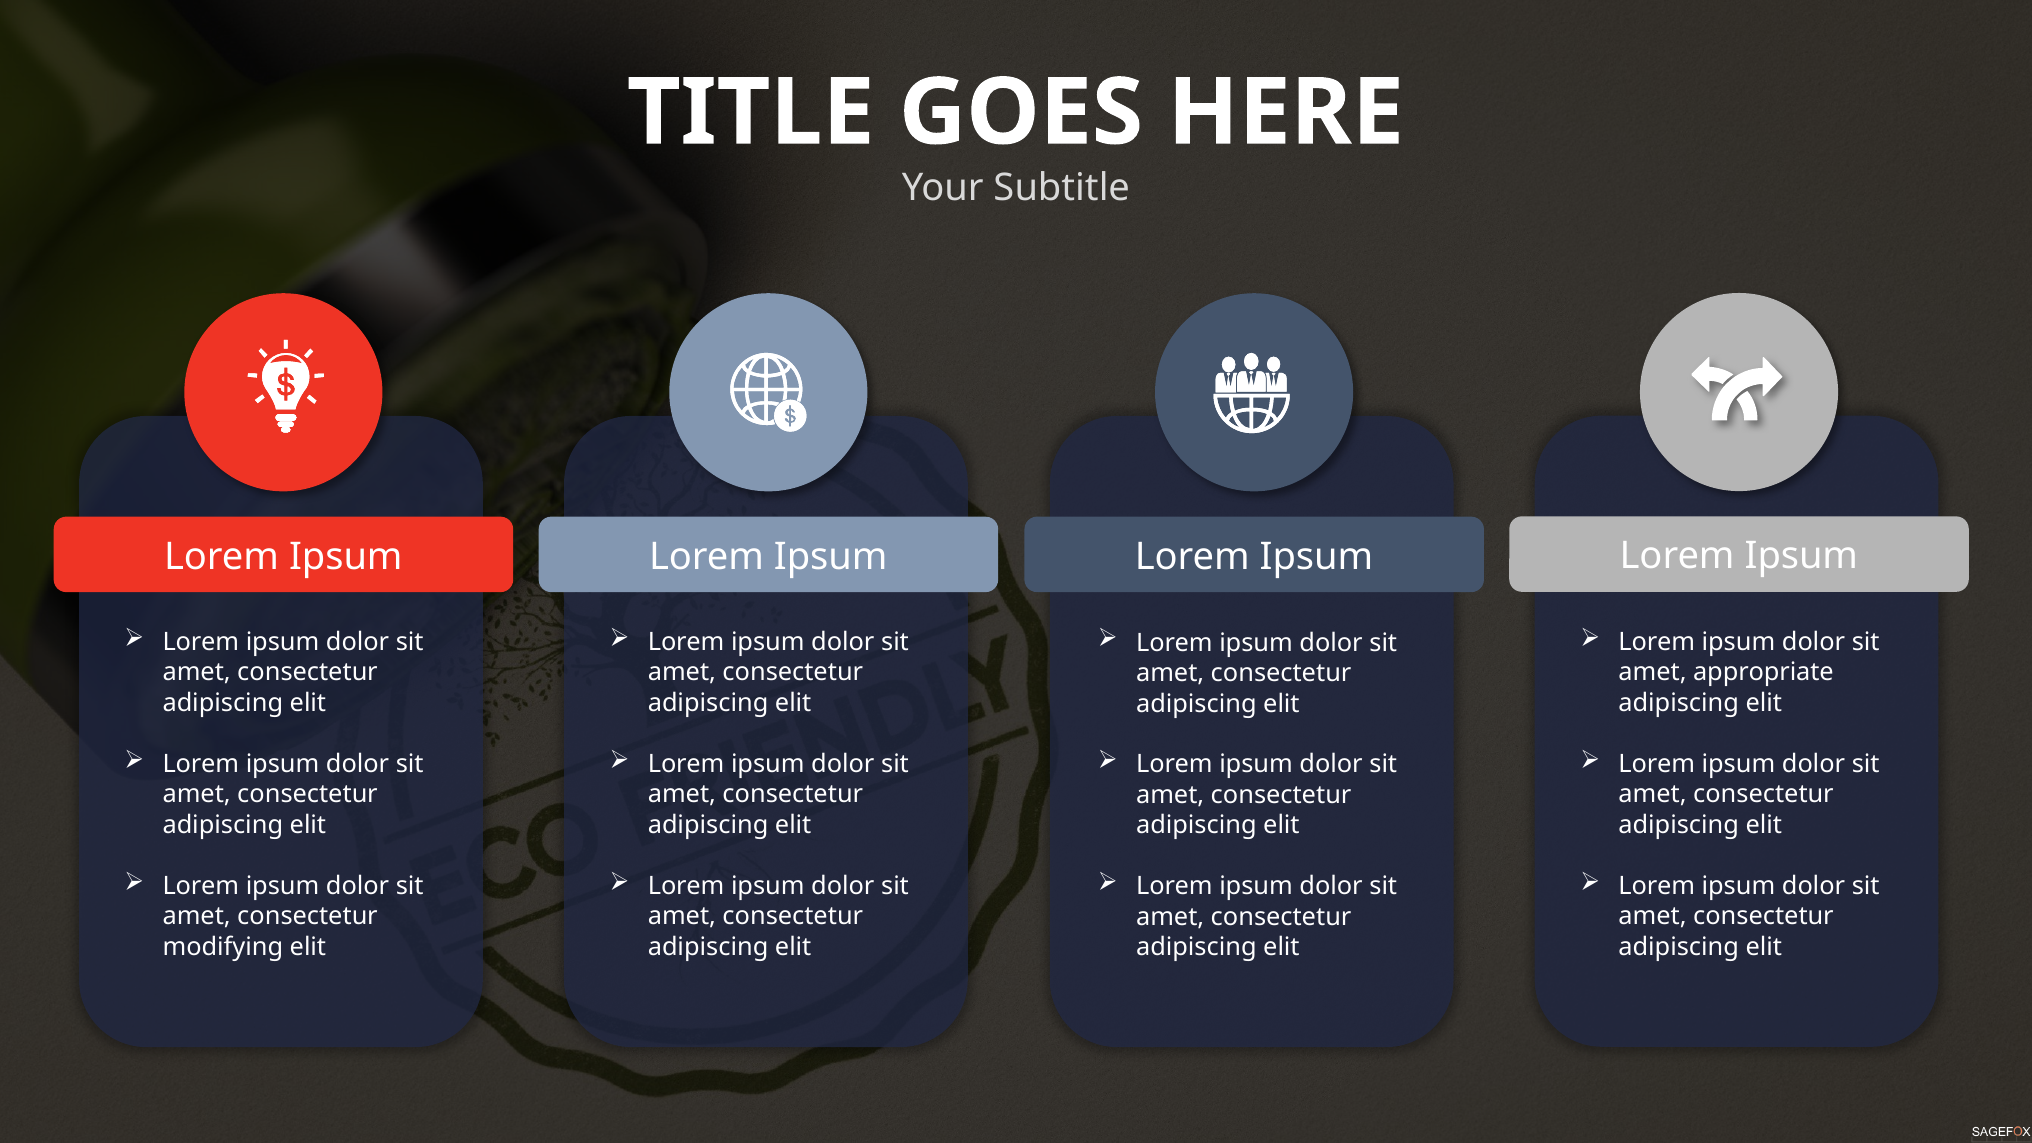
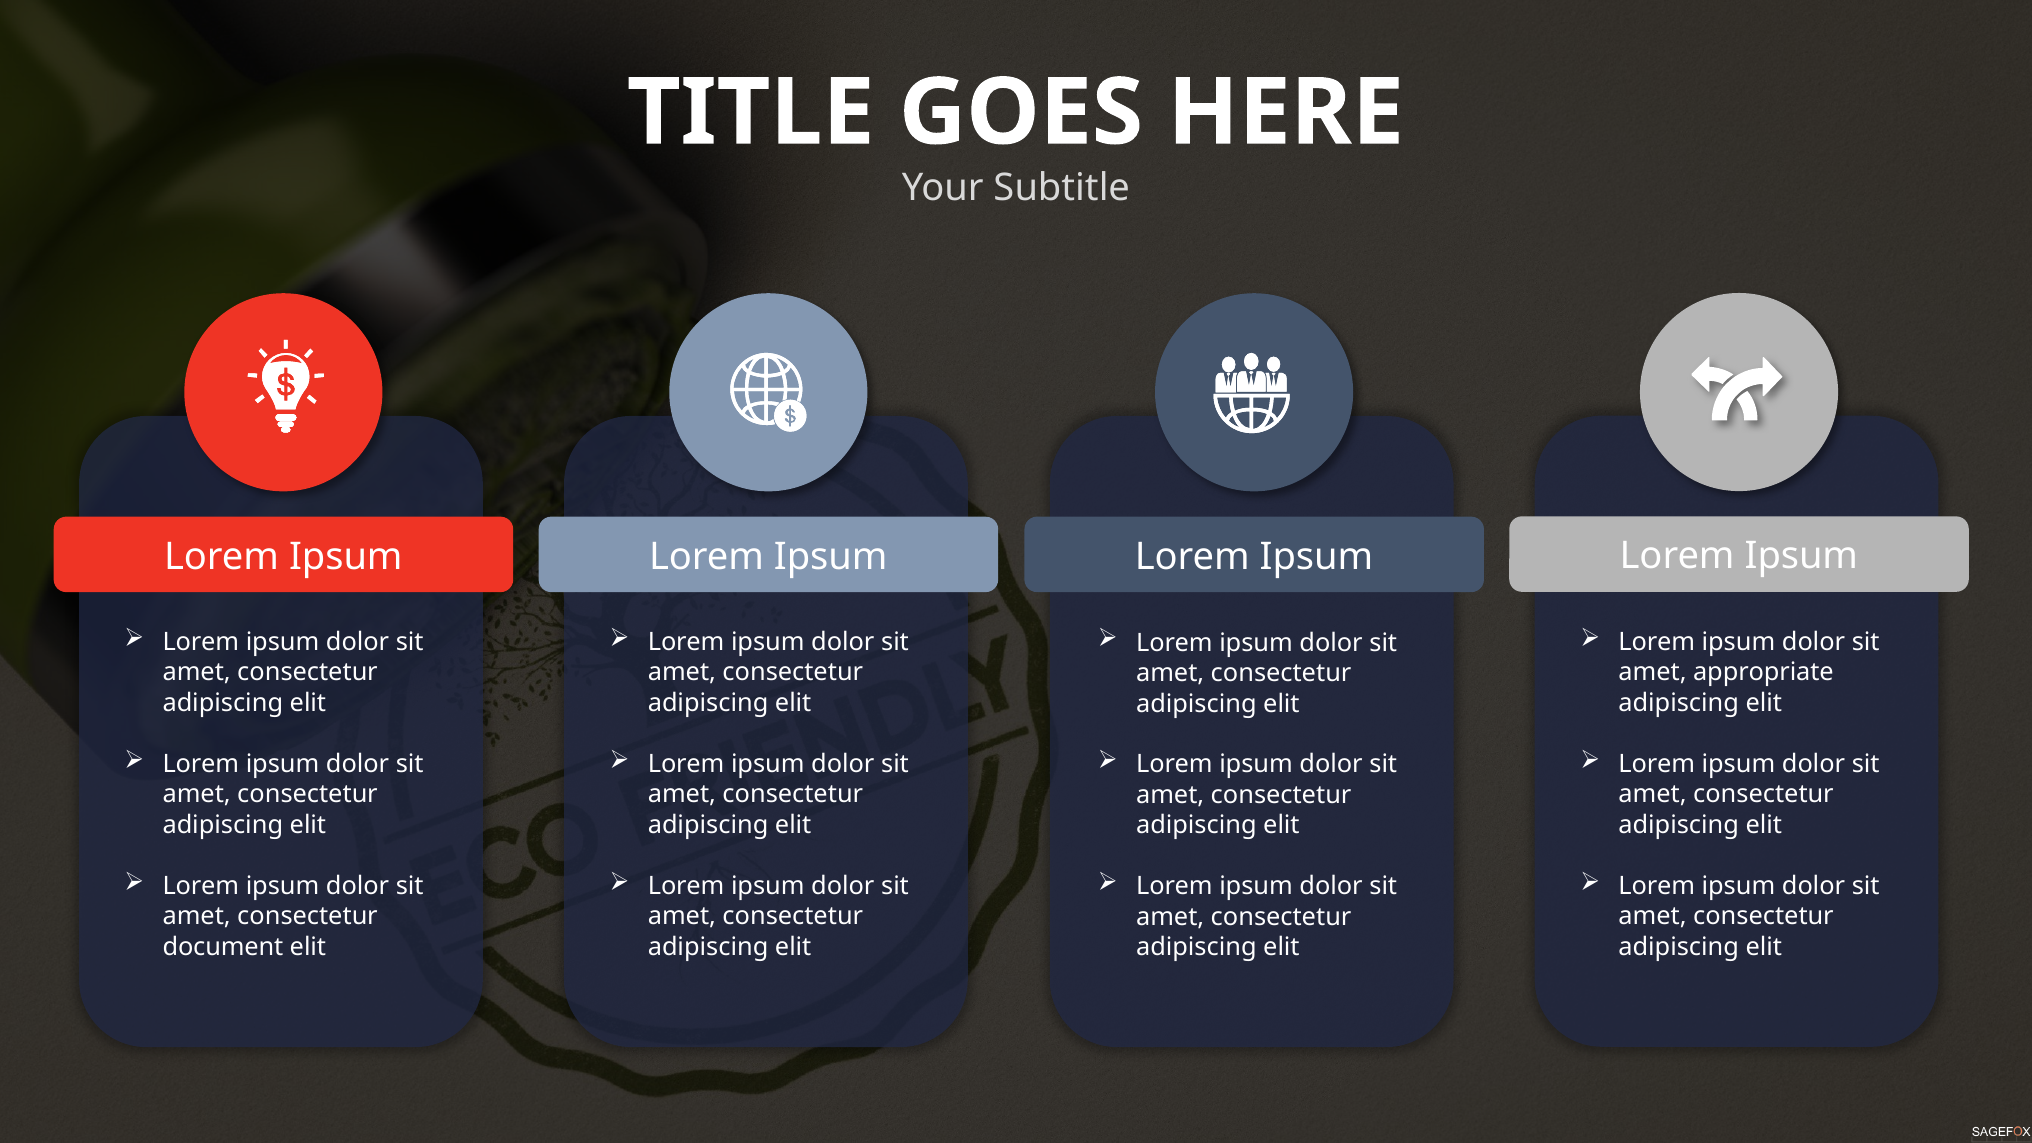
modifying: modifying -> document (223, 947)
